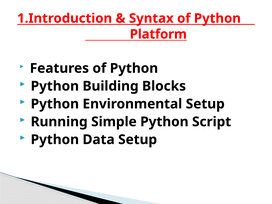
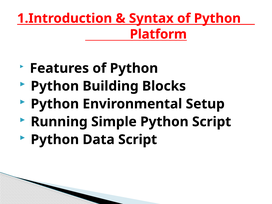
Data Setup: Setup -> Script (138, 140)
